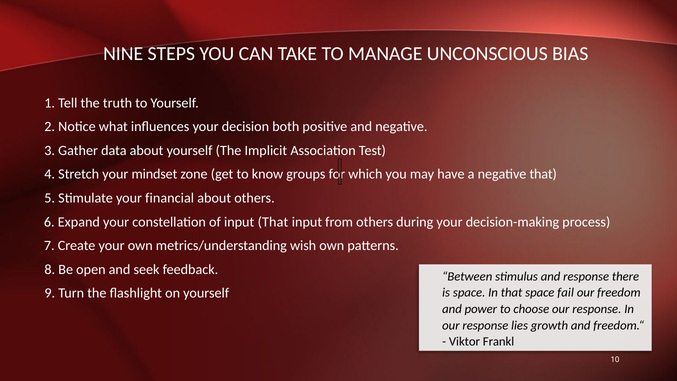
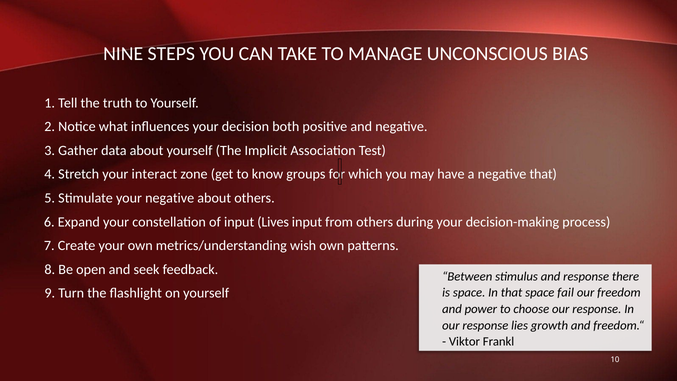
mindset: mindset -> interact (154, 174)
your financial: financial -> negative (170, 198)
input That: That -> Lives (273, 222)
